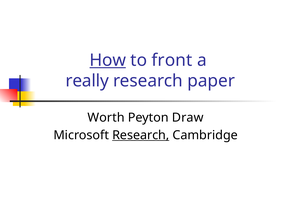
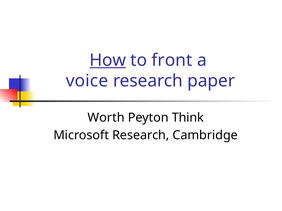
really: really -> voice (87, 81)
Draw: Draw -> Think (188, 118)
Research underline: present -> none (141, 135)
